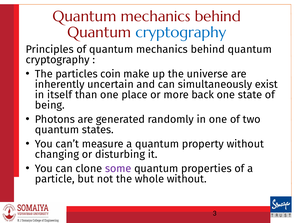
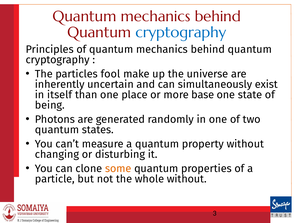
coin: coin -> fool (110, 74)
back: back -> base (203, 95)
some colour: purple -> orange (118, 168)
